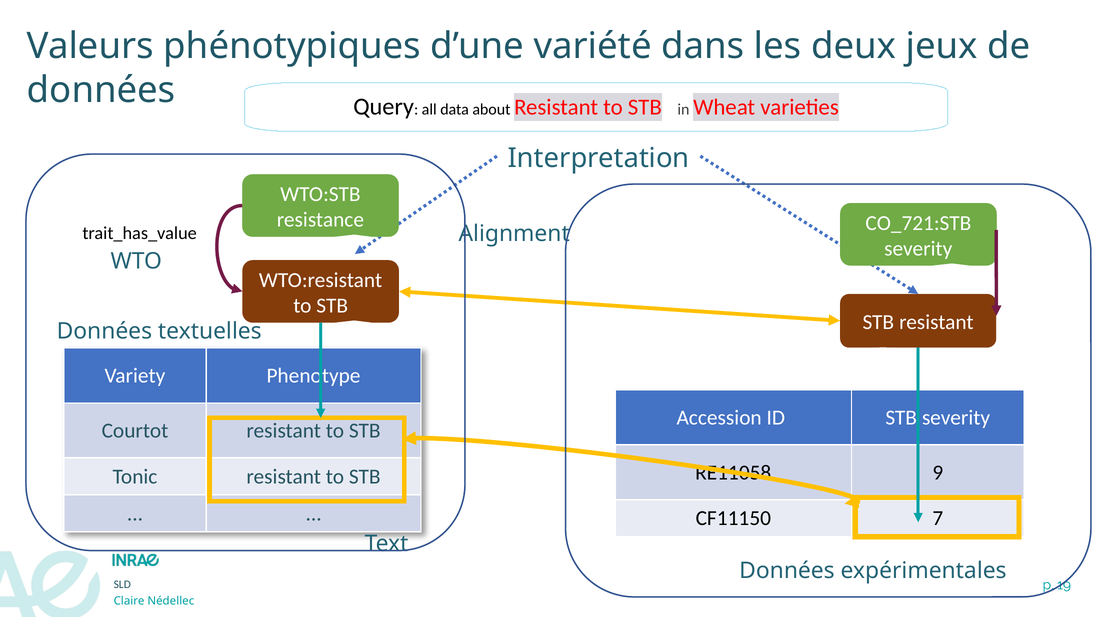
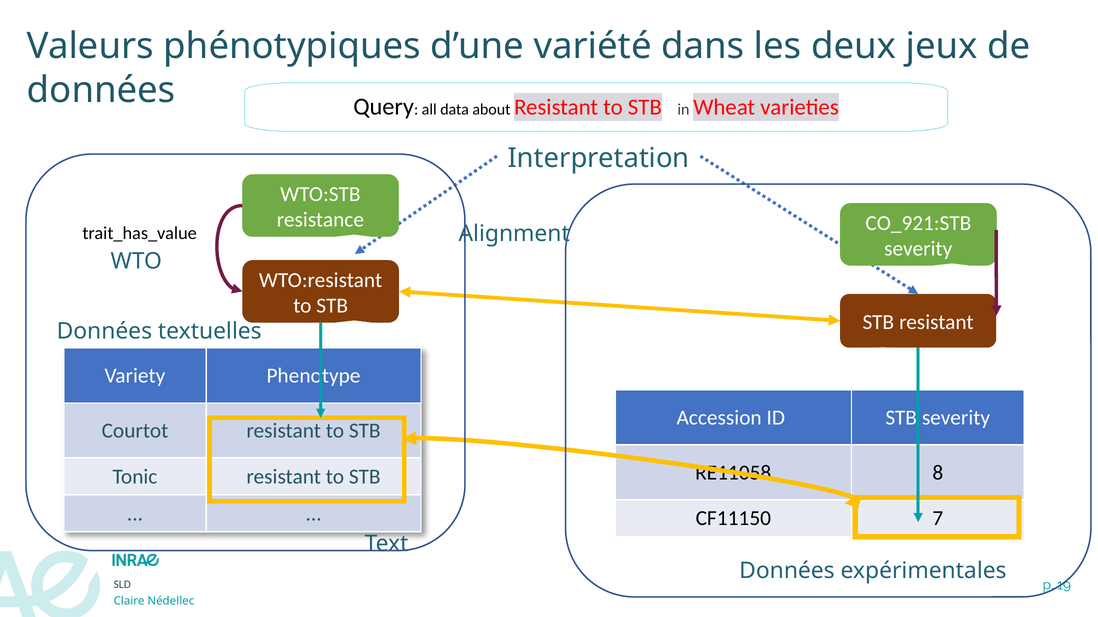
CO_721:STB: CO_721:STB -> CO_921:STB (918, 223)
9: 9 -> 8 (938, 473)
